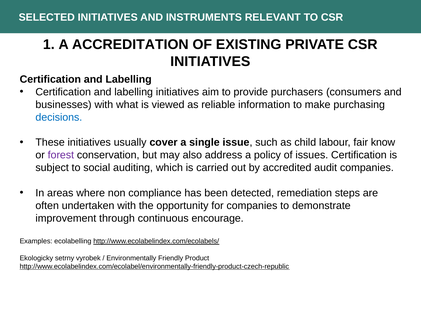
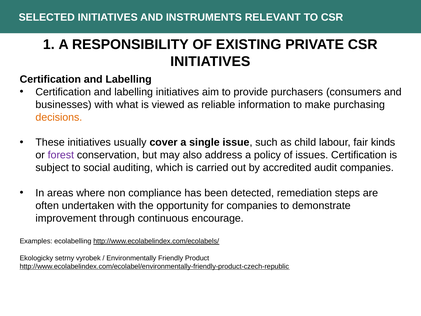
ACCREDITATION: ACCREDITATION -> RESPONSIBILITY (130, 44)
decisions colour: blue -> orange (59, 117)
know: know -> kinds (383, 142)
